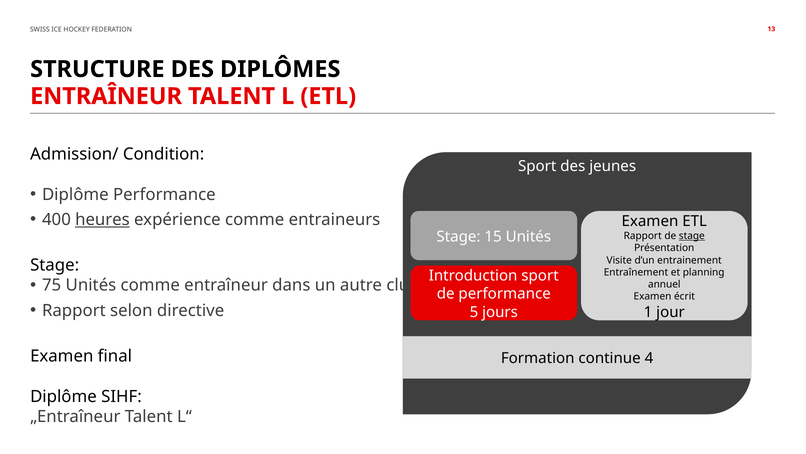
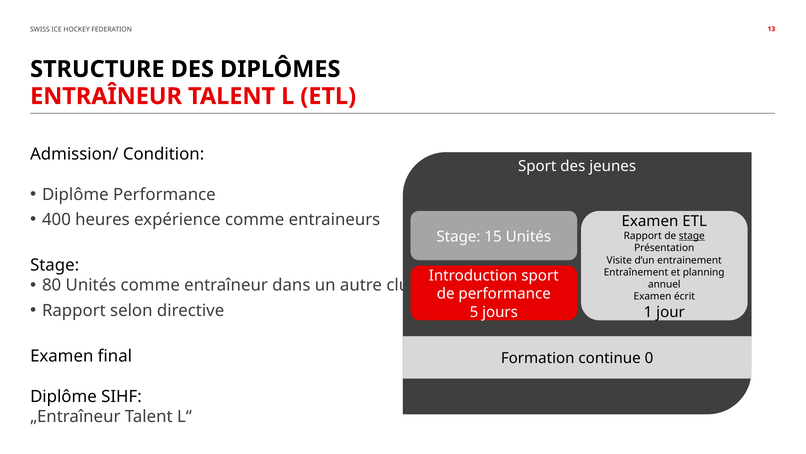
heures underline: present -> none (102, 220)
75: 75 -> 80 (52, 285)
4: 4 -> 0 (649, 358)
